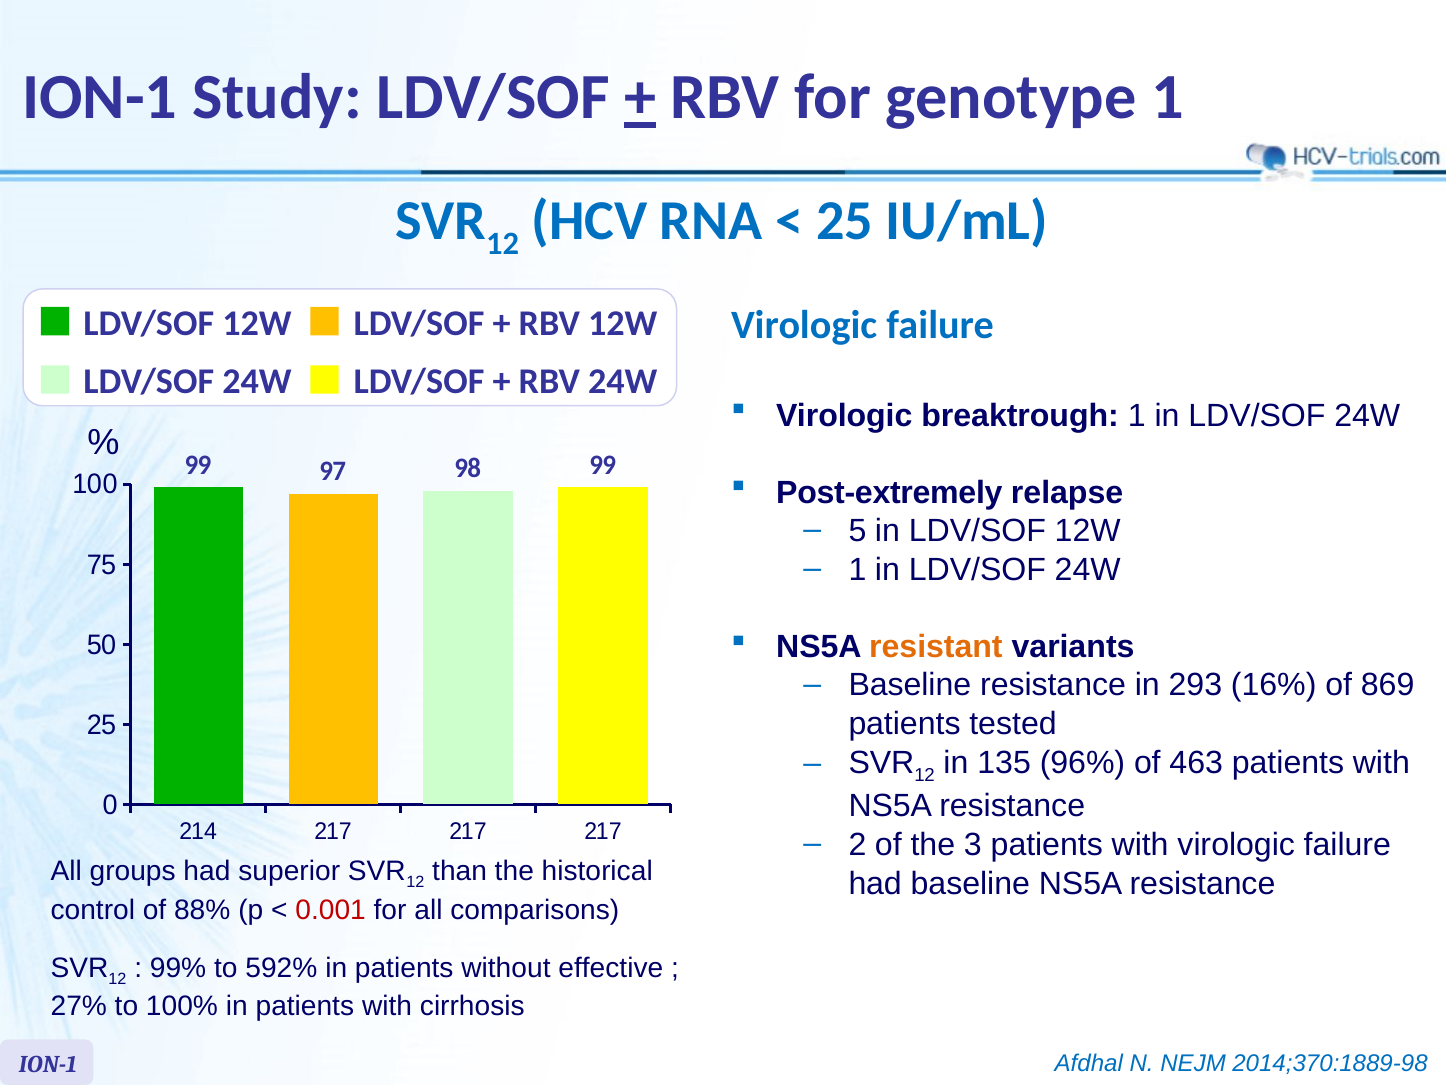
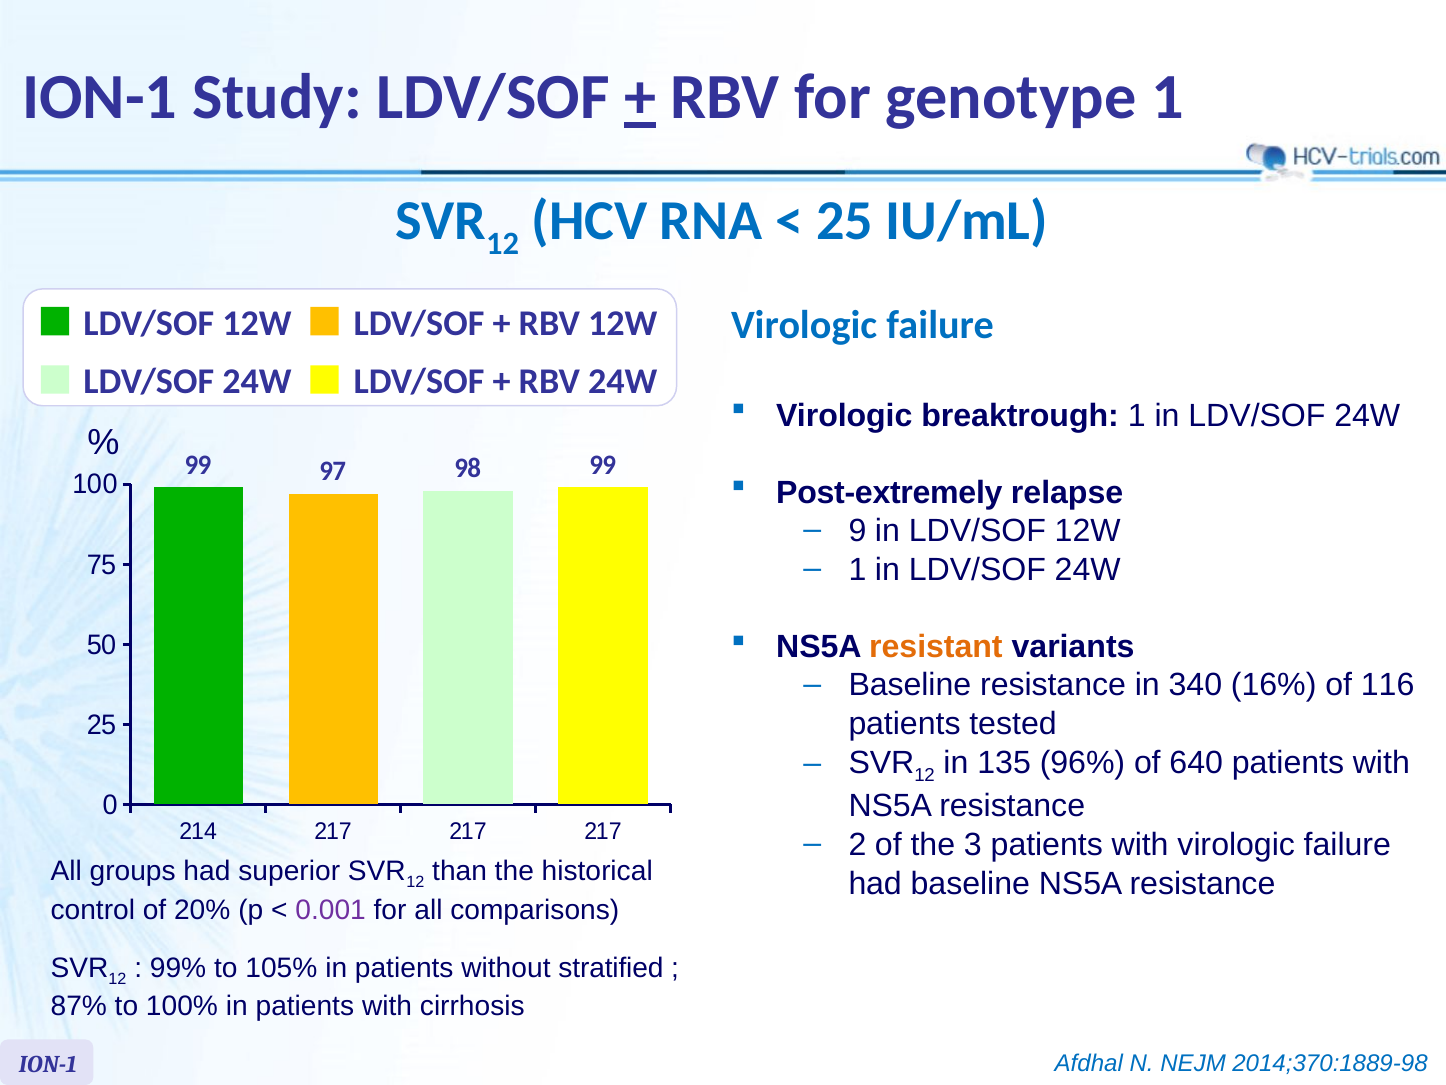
5: 5 -> 9 (857, 531)
293: 293 -> 340 (1195, 685)
869: 869 -> 116 (1388, 685)
463: 463 -> 640 (1196, 762)
88%: 88% -> 20% (202, 909)
0.001 colour: red -> purple (331, 909)
592%: 592% -> 105% (281, 968)
effective: effective -> stratified (611, 968)
27%: 27% -> 87% (79, 1006)
